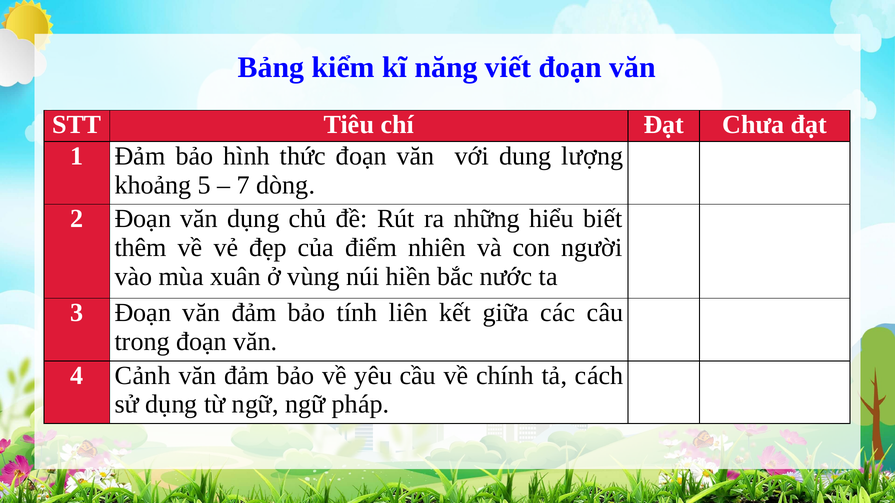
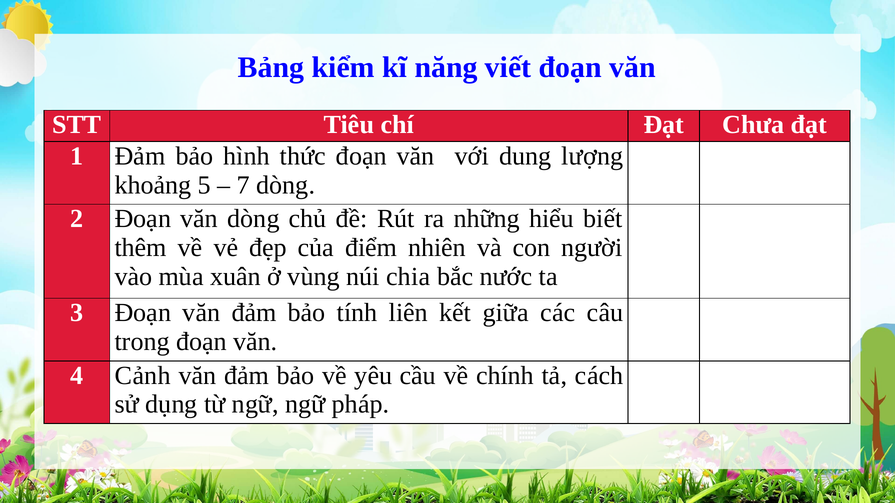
văn dụng: dụng -> dòng (253, 219)
hiền: hiền -> chia (408, 277)
